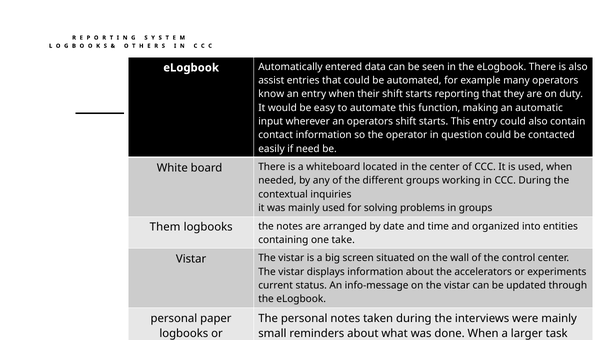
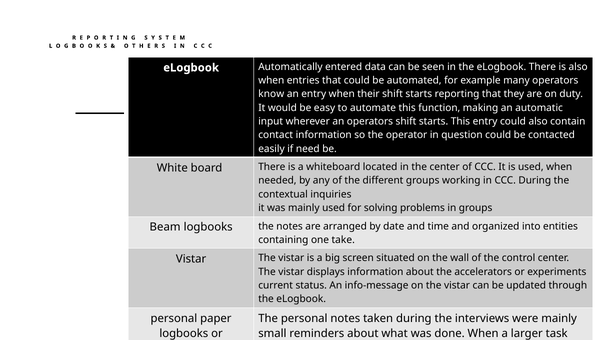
assist: assist -> when (271, 80)
Them: Them -> Beam (165, 227)
